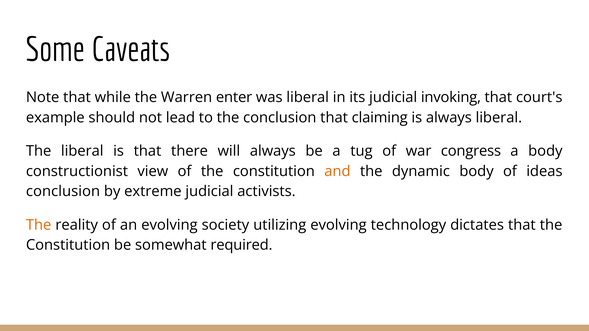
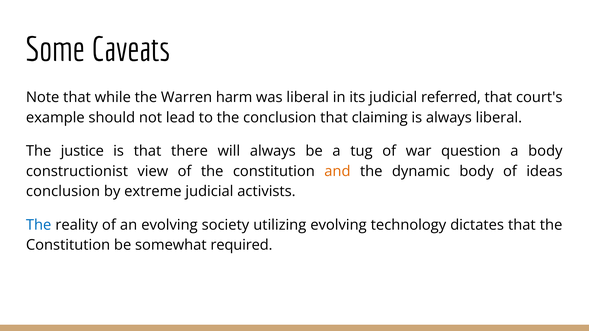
enter: enter -> harm (234, 97)
invoking: invoking -> referred (451, 97)
The liberal: liberal -> justice (82, 151)
congress: congress -> question (471, 151)
The colour: orange -> blue (39, 225)
